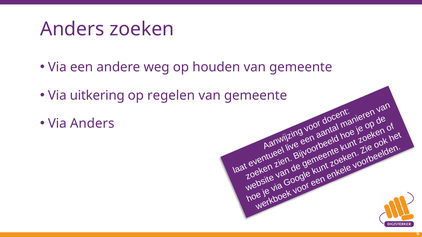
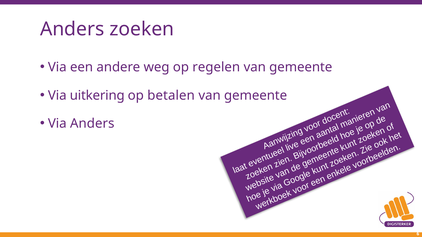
houden: houden -> regelen (216, 67)
regelen: regelen -> betalen (171, 96)
